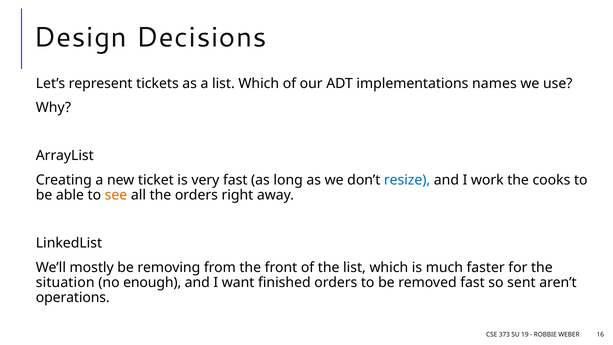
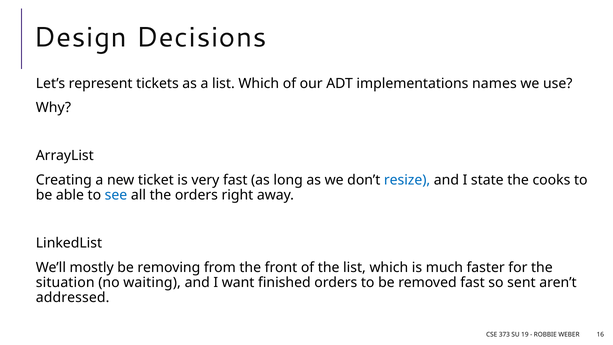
work: work -> state (487, 180)
see colour: orange -> blue (116, 195)
enough: enough -> waiting (152, 282)
operations: operations -> addressed (73, 298)
